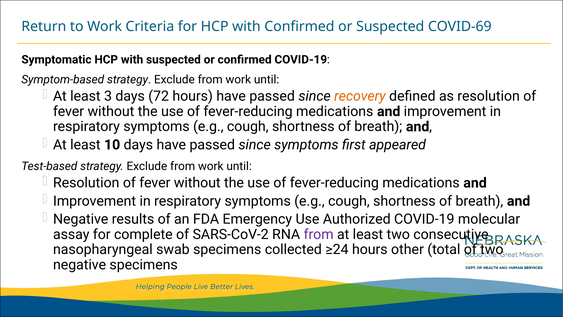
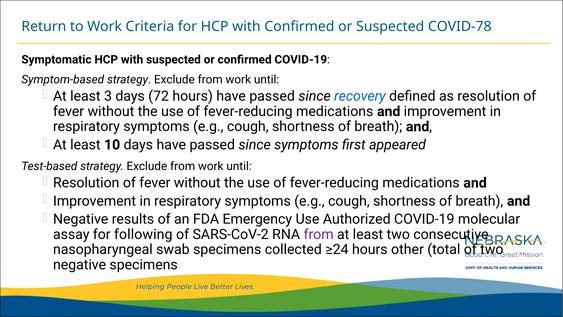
COVID-69: COVID-69 -> COVID-78 (460, 26)
recovery colour: orange -> blue (360, 96)
complete: complete -> following (143, 234)
